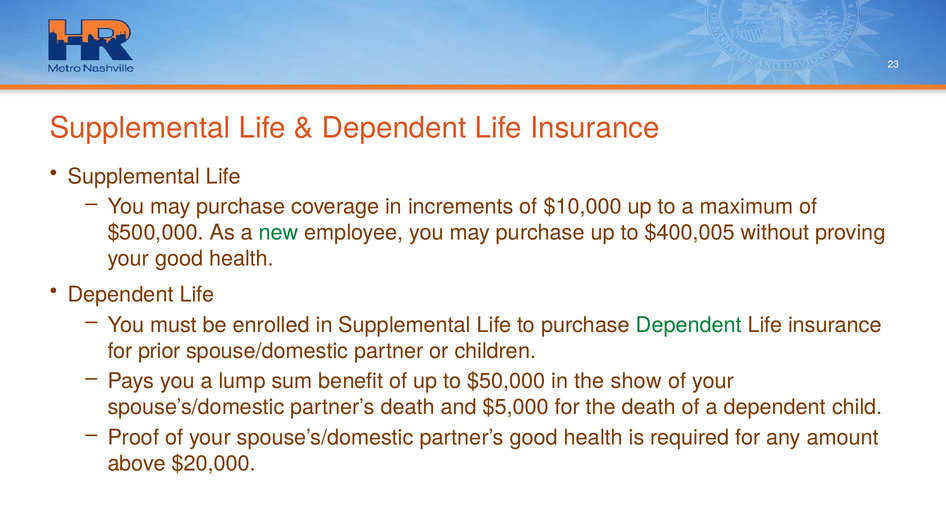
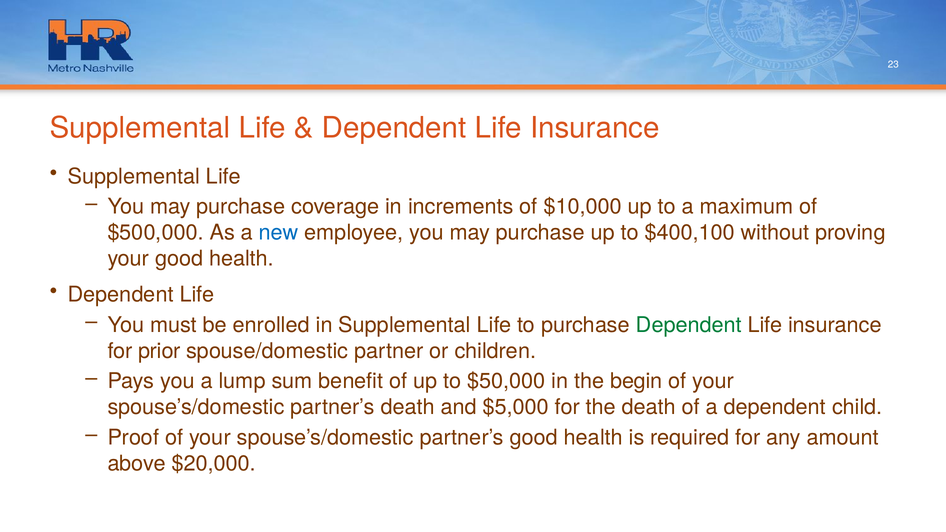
new colour: green -> blue (279, 233)
$400,005: $400,005 -> $400,100 (690, 233)
show: show -> begin (636, 381)
